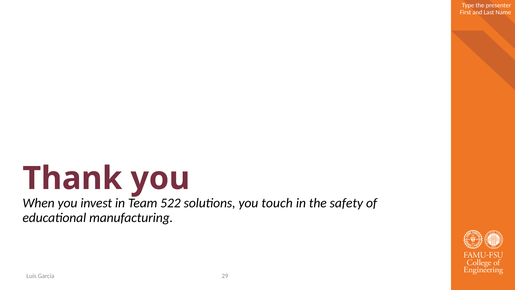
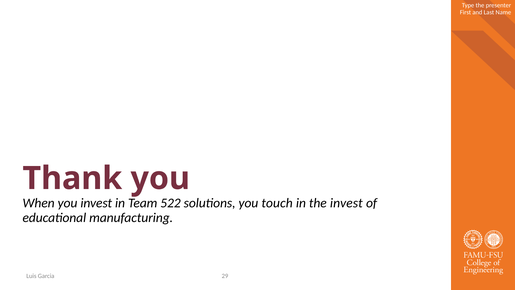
the safety: safety -> invest (346, 203)
